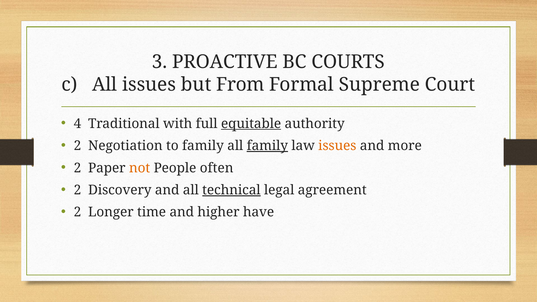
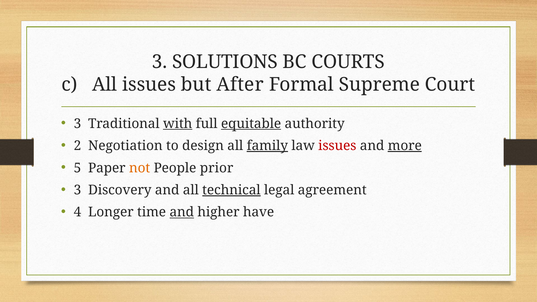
PROACTIVE: PROACTIVE -> SOLUTIONS (225, 62)
From: From -> After (240, 85)
4: 4 -> 3 (77, 124)
with underline: none -> present (178, 124)
to family: family -> design (203, 146)
issues colour: orange -> red (337, 146)
more underline: none -> present (405, 146)
2: 2 -> 5 (77, 168)
often: often -> prior (217, 168)
2: 2 -> 3 (77, 190)
2: 2 -> 4 (77, 212)
and underline: none -> present (182, 212)
